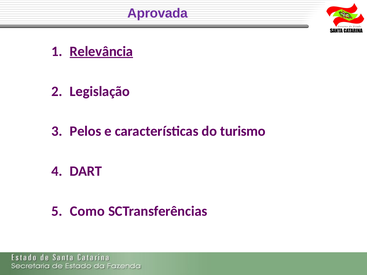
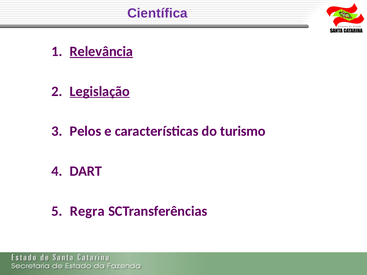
Aprovada: Aprovada -> Científica (157, 13)
Legislação underline: none -> present (100, 91)
Como: Como -> Regra (87, 211)
